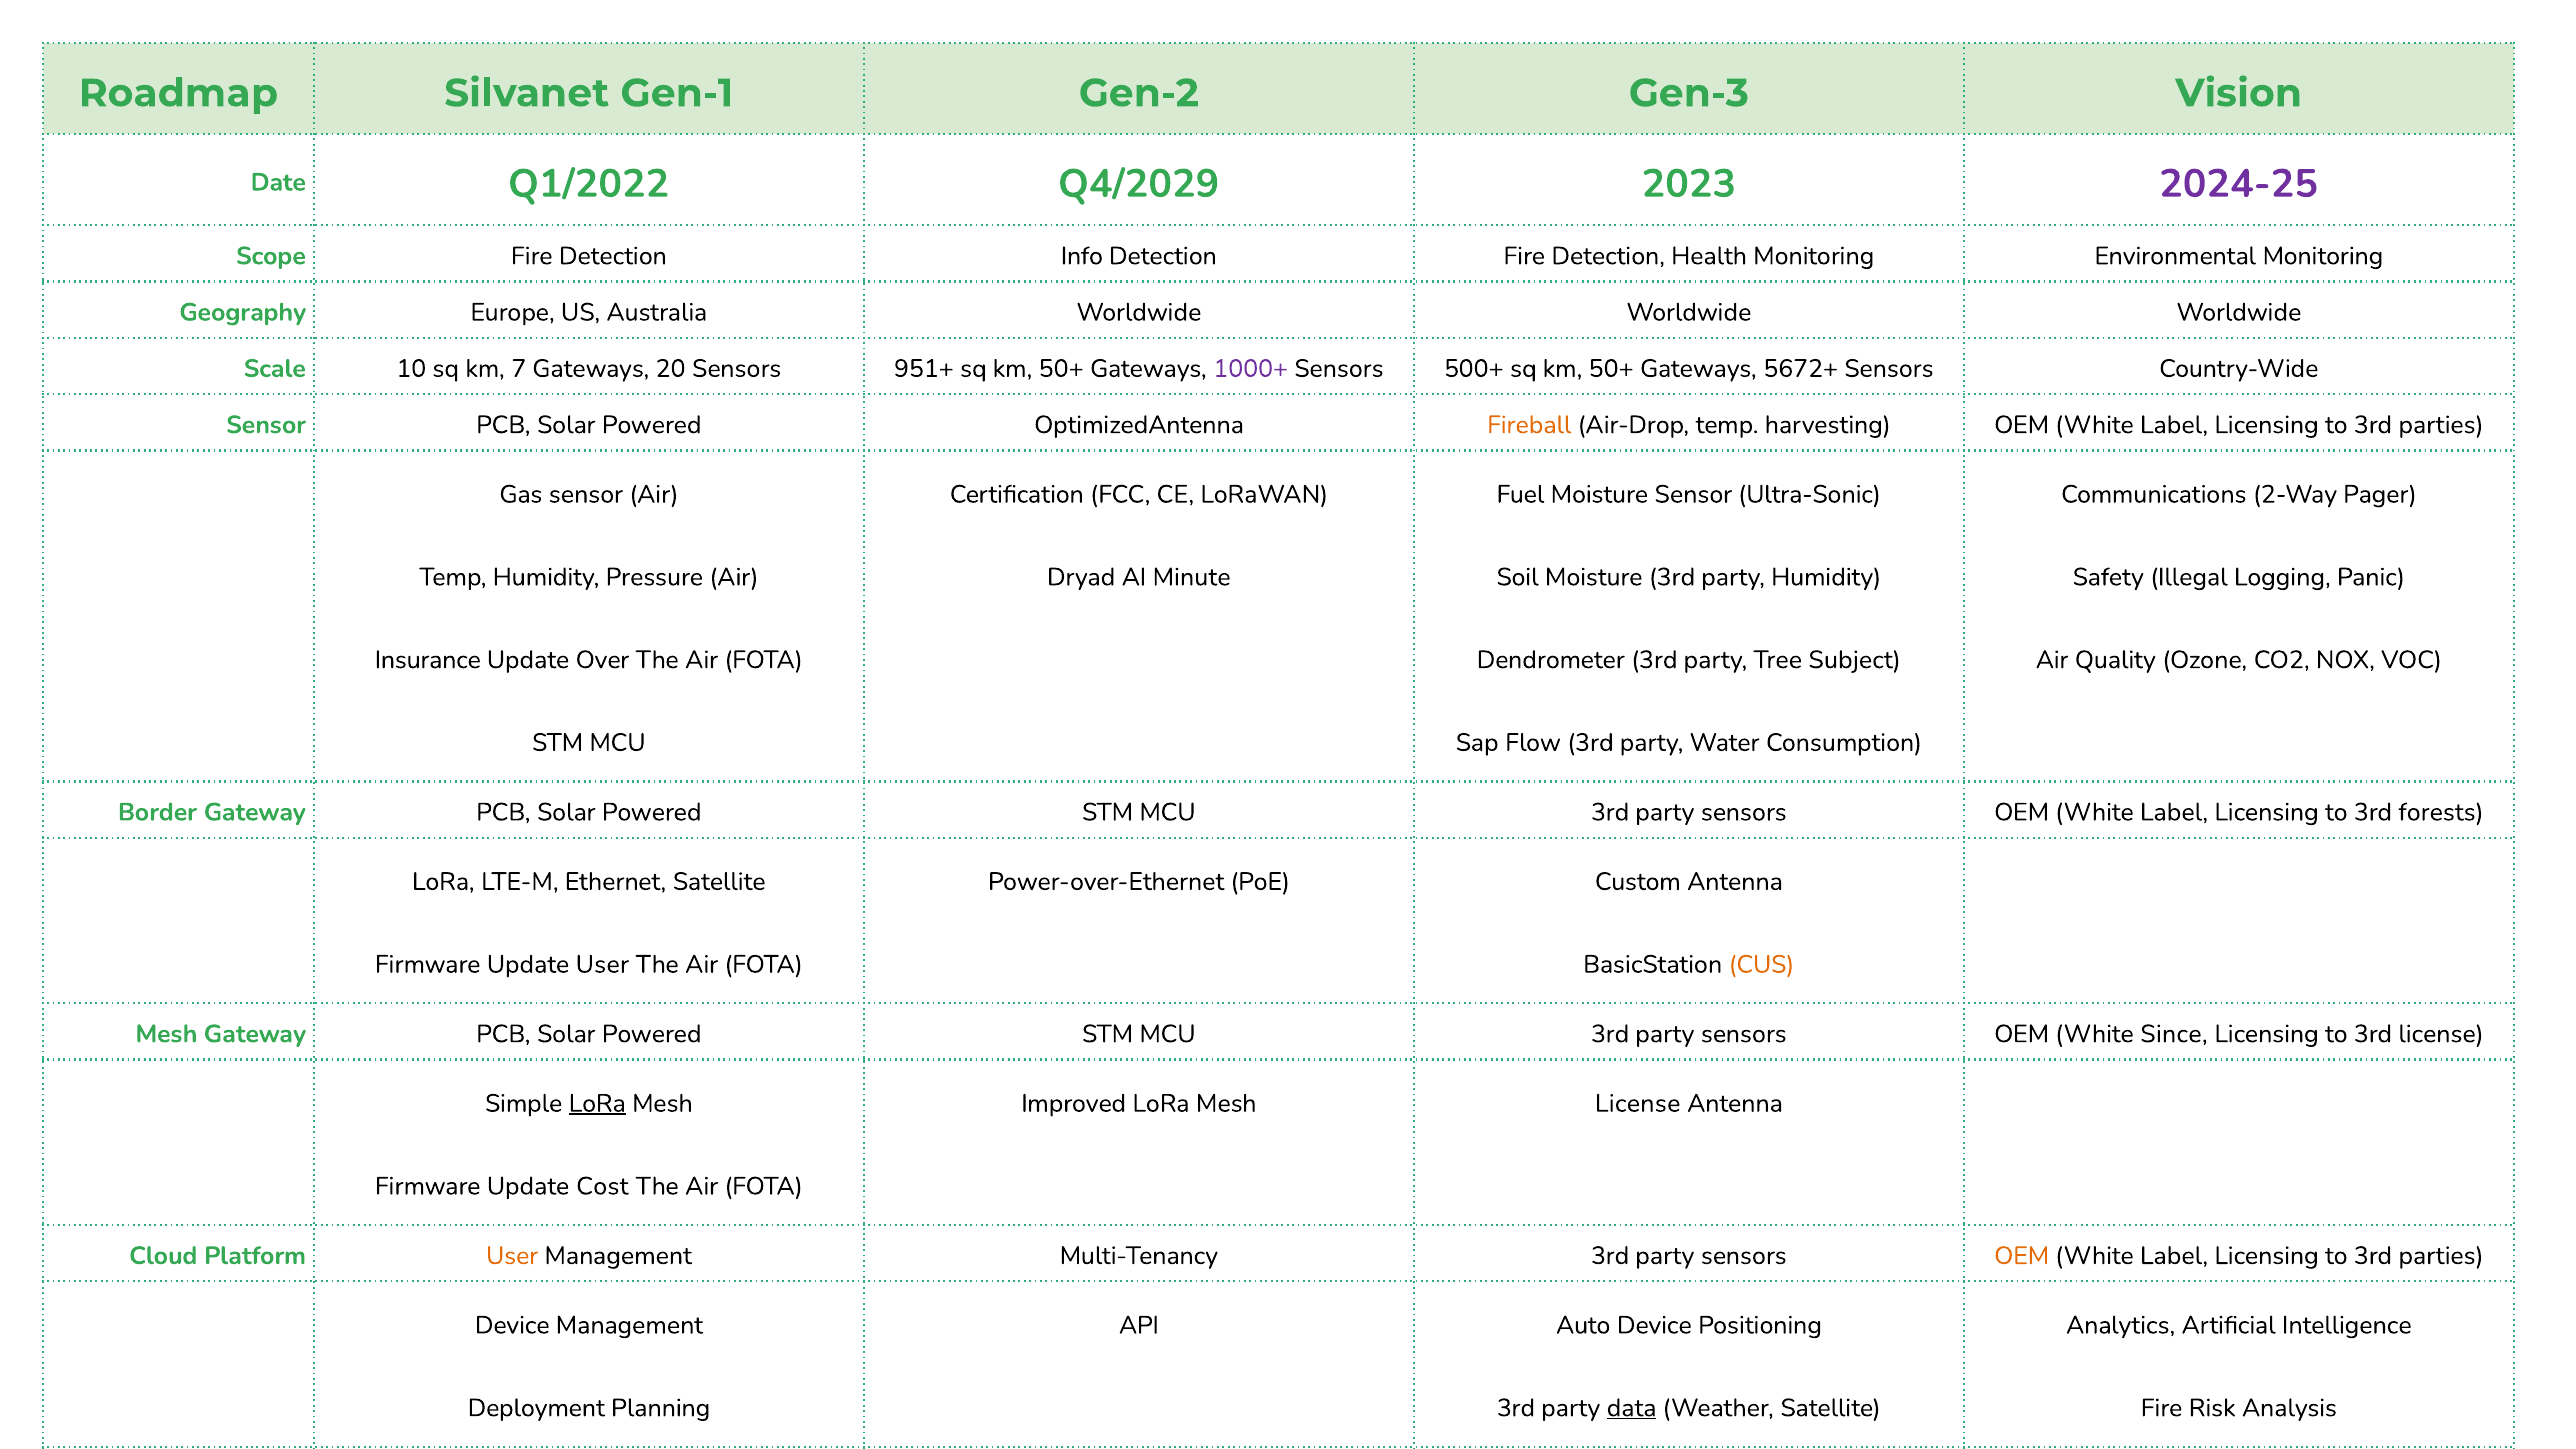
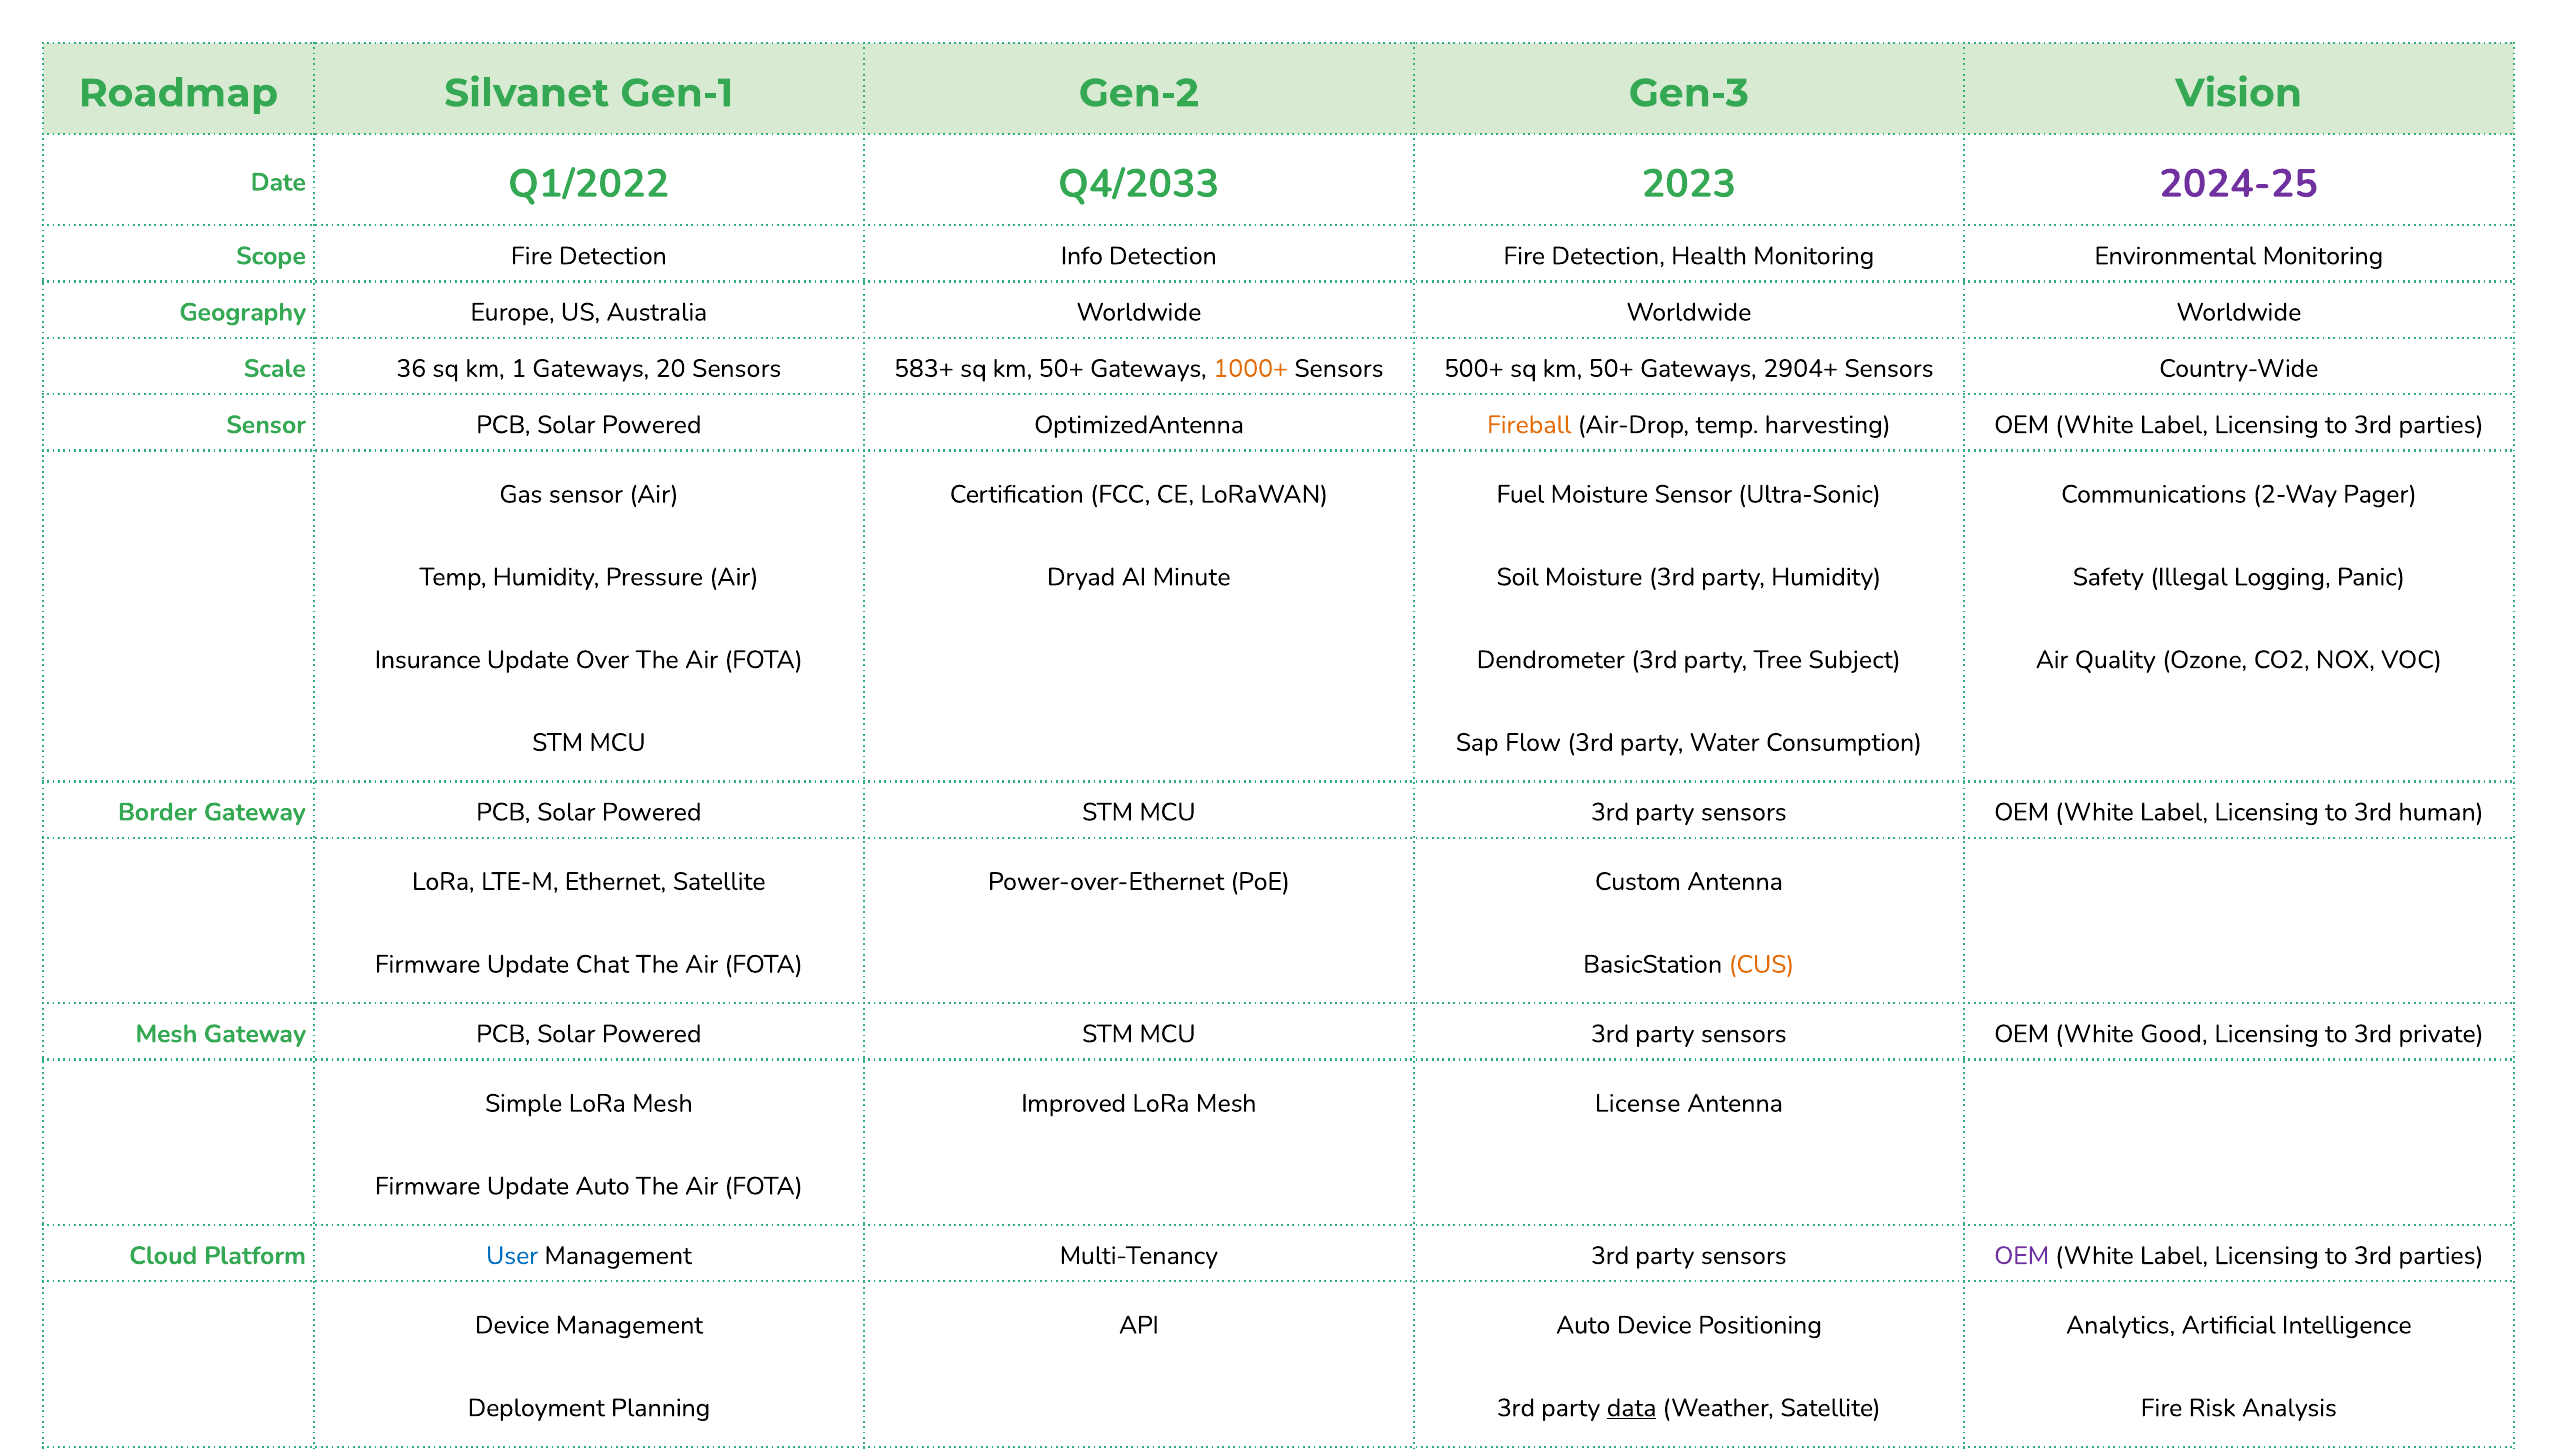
Q4/2029: Q4/2029 -> Q4/2033 (1139, 184)
10: 10 -> 36 (411, 369)
7: 7 -> 1 (519, 369)
951+: 951+ -> 583+ (924, 369)
1000+ colour: purple -> orange (1251, 369)
5672+: 5672+ -> 2904+ (1801, 369)
forests: forests -> human (2441, 812)
Update User: User -> Chat (602, 964)
Since: Since -> Good (2174, 1034)
3rd license: license -> private (2441, 1034)
LoRa underline: present -> none (597, 1103)
Update Cost: Cost -> Auto (603, 1186)
User colour: orange -> blue (512, 1256)
OEM colour: orange -> purple (2022, 1256)
